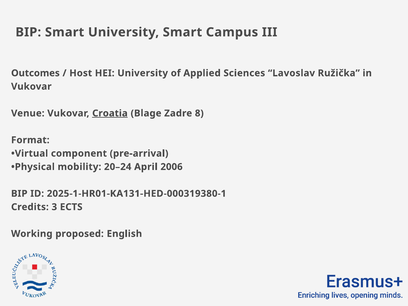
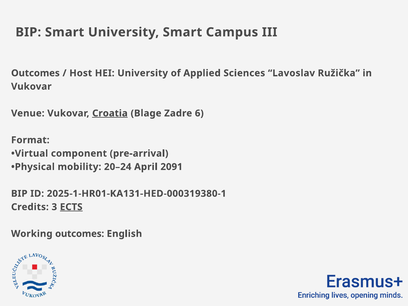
8: 8 -> 6 (199, 113)
2006: 2006 -> 2091 (172, 167)
ECTS underline: none -> present (71, 207)
Working proposed: proposed -> outcomes (80, 234)
